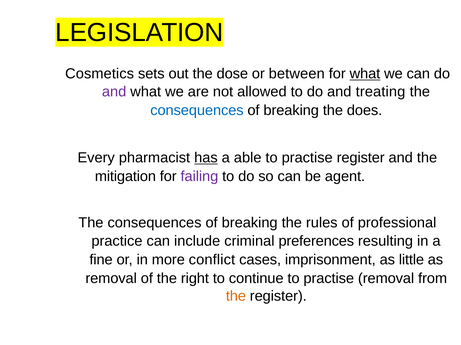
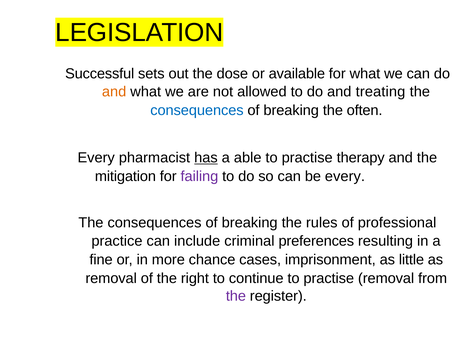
Cosmetics: Cosmetics -> Successful (100, 74)
between: between -> available (297, 74)
what underline: present -> none (365, 74)
and colour: purple -> orange (114, 92)
does: does -> often (365, 110)
practise register: register -> therapy (361, 158)
be agent: agent -> every (345, 177)
conflict: conflict -> chance (212, 260)
the colour: orange -> purple (236, 297)
